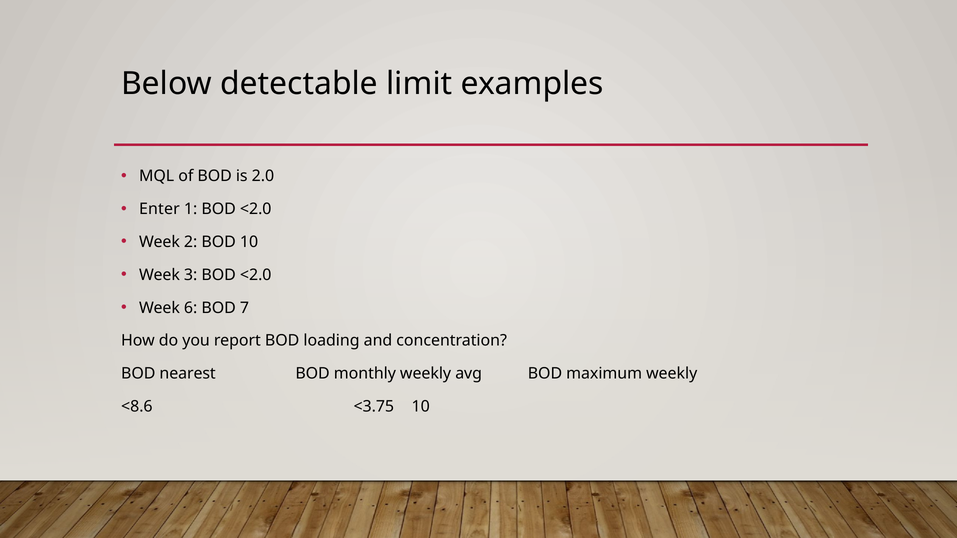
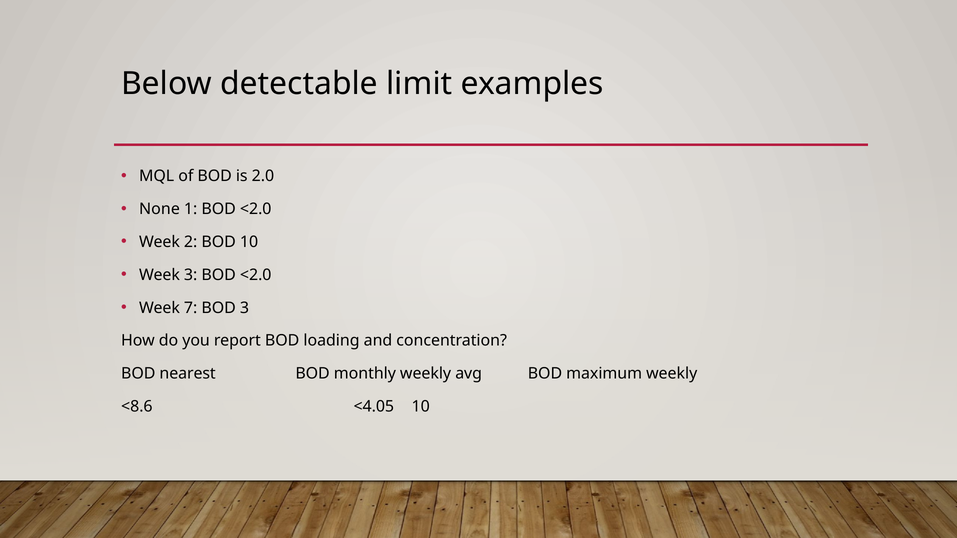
Enter: Enter -> None (159, 209)
6: 6 -> 7 (191, 308)
BOD 7: 7 -> 3 (244, 308)
<3.75: <3.75 -> <4.05 (374, 407)
